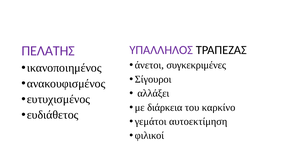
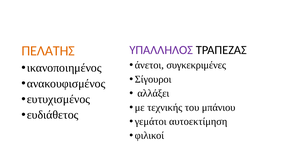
ΠΕΛΑΤΗΣ colour: purple -> orange (48, 51)
διάρκεια: διάρκεια -> τεχνικής (165, 108)
καρκίνο: καρκίνο -> μπάνιου (219, 108)
